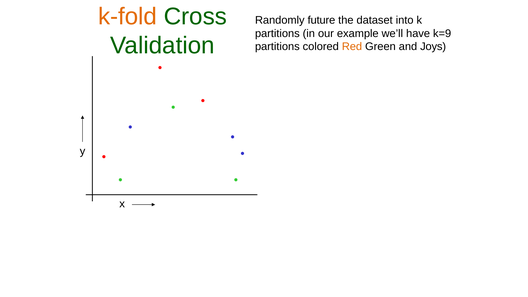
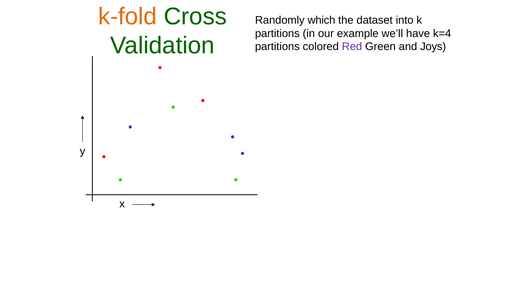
future: future -> which (321, 20)
k=9: k=9 -> k=4 (442, 33)
Red colour: orange -> purple (352, 47)
